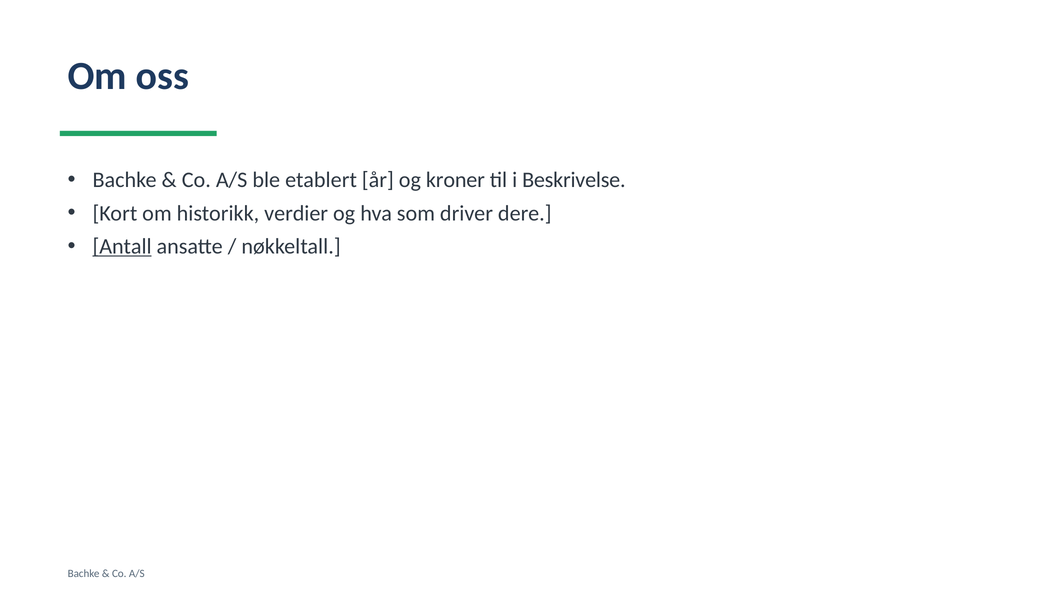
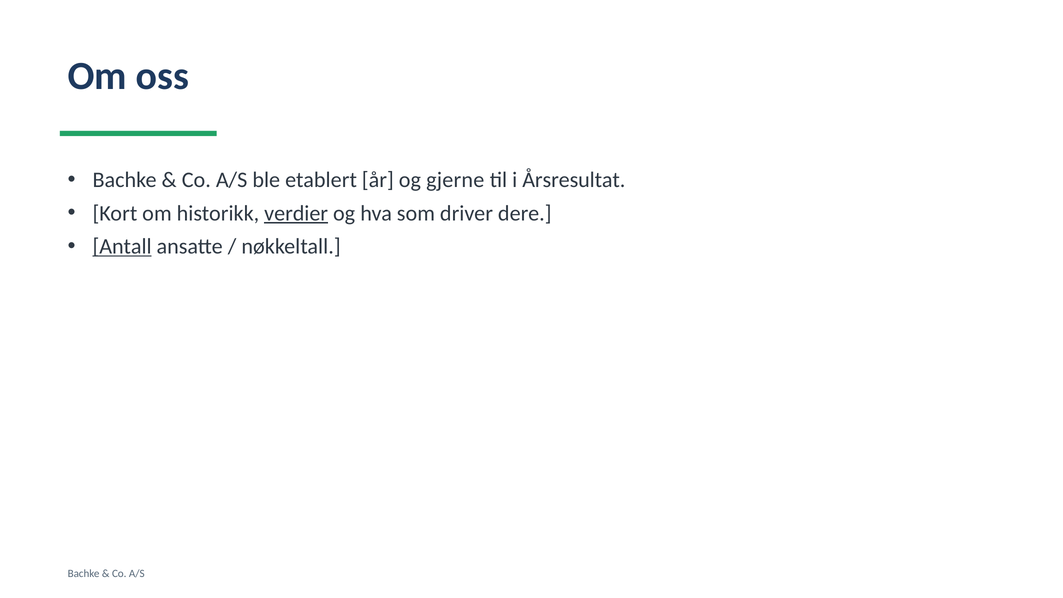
kroner: kroner -> gjerne (455, 180)
Beskrivelse: Beskrivelse -> Årsresultat (574, 180)
verdier underline: none -> present (296, 213)
